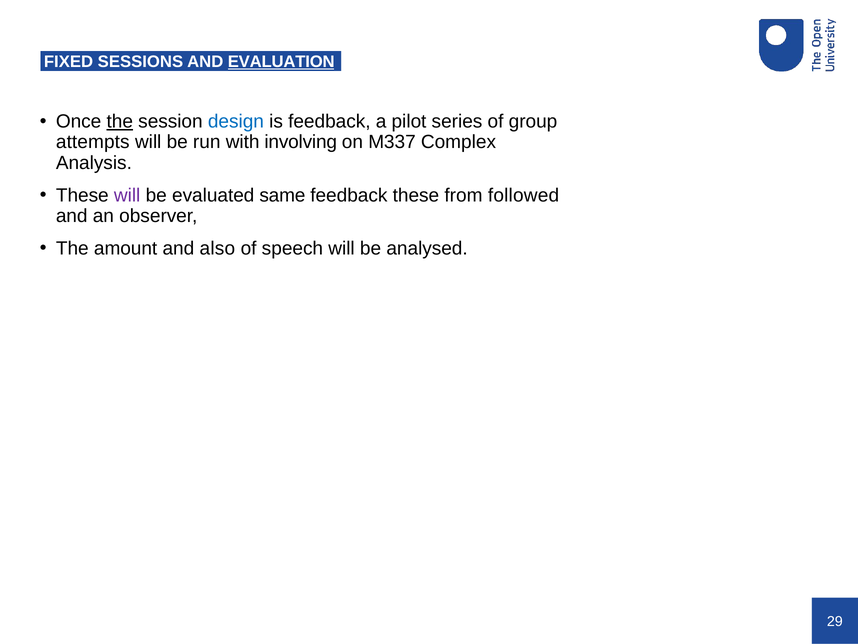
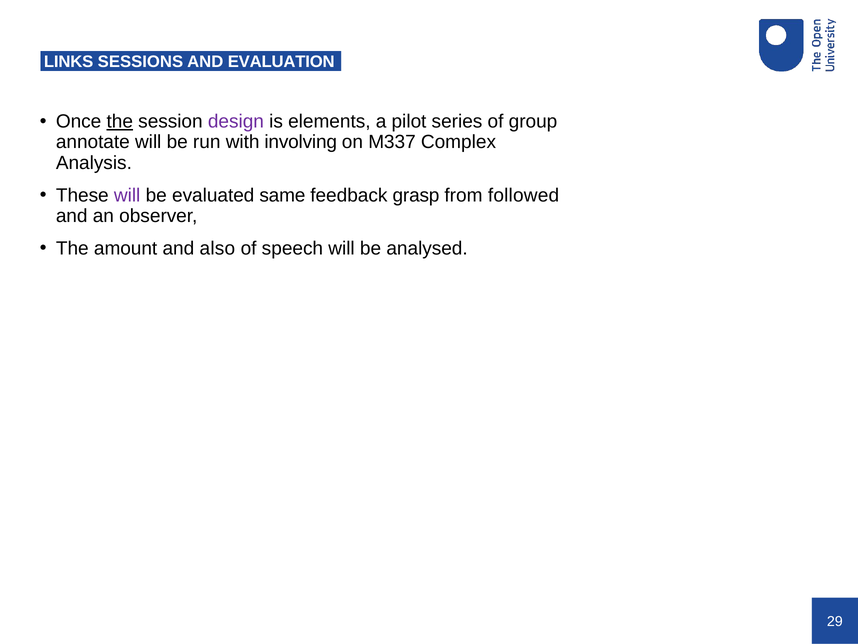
FIXED: FIXED -> LINKS (69, 62)
EVALUATION underline: present -> none (281, 62)
design colour: blue -> purple (236, 122)
is feedback: feedback -> elements (329, 122)
attempts: attempts -> annotate (93, 142)
feedback these: these -> grasp (416, 195)
